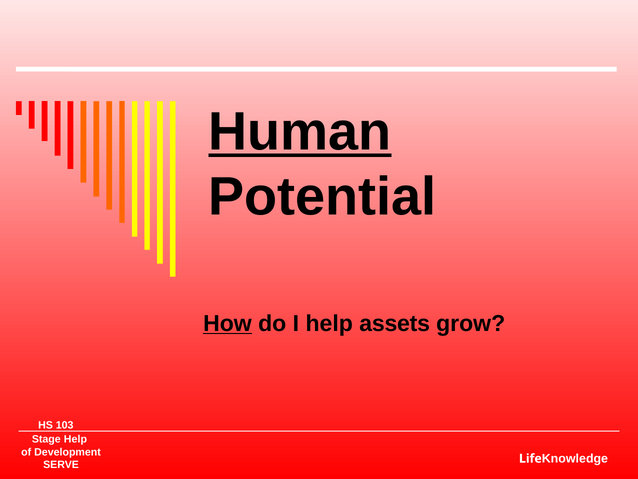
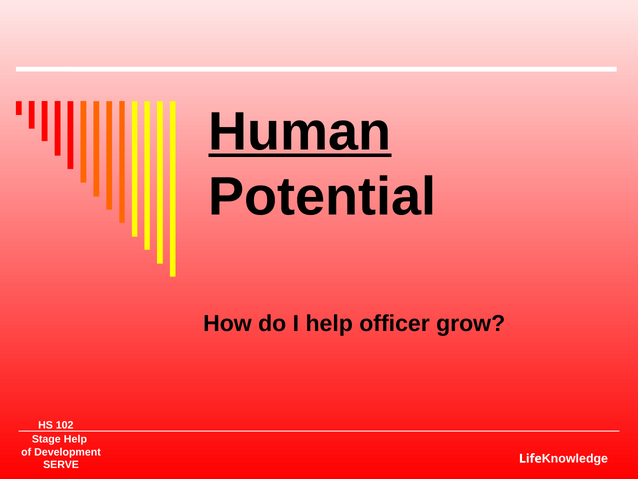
How underline: present -> none (227, 323)
assets: assets -> officer (395, 323)
103: 103 -> 102 (65, 425)
